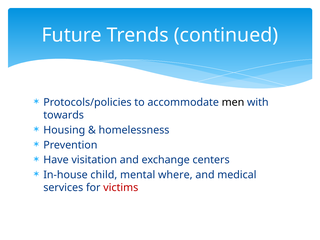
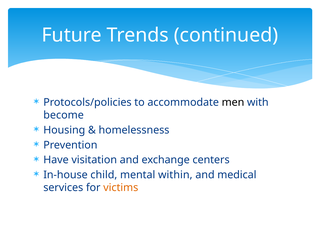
towards: towards -> become (64, 115)
where: where -> within (175, 175)
victims colour: red -> orange (121, 188)
